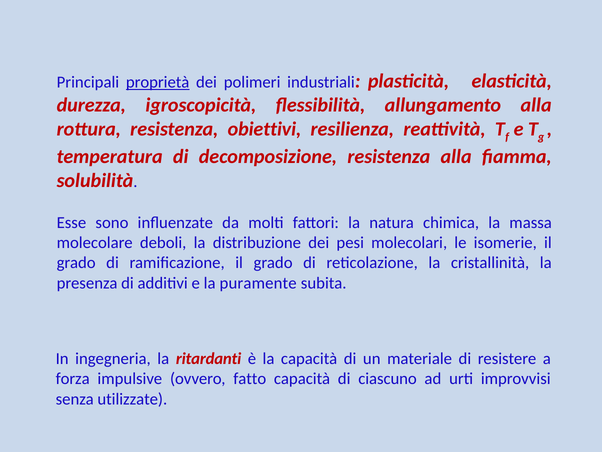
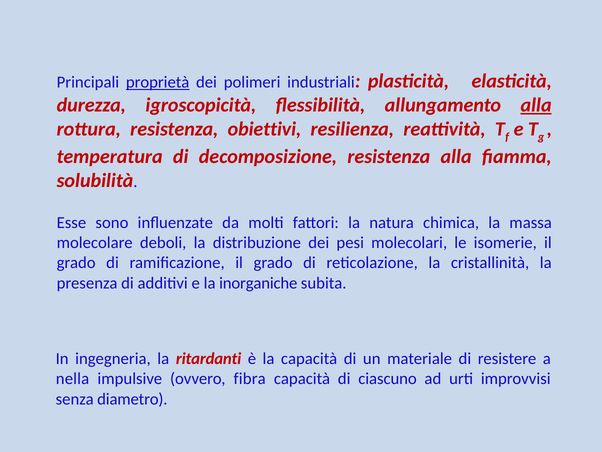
alla underline: none -> present (536, 105)
puramente: puramente -> inorganiche (258, 283)
forza: forza -> nella (73, 379)
fatto: fatto -> fibra (250, 379)
utilizzate: utilizzate -> diametro (132, 399)
